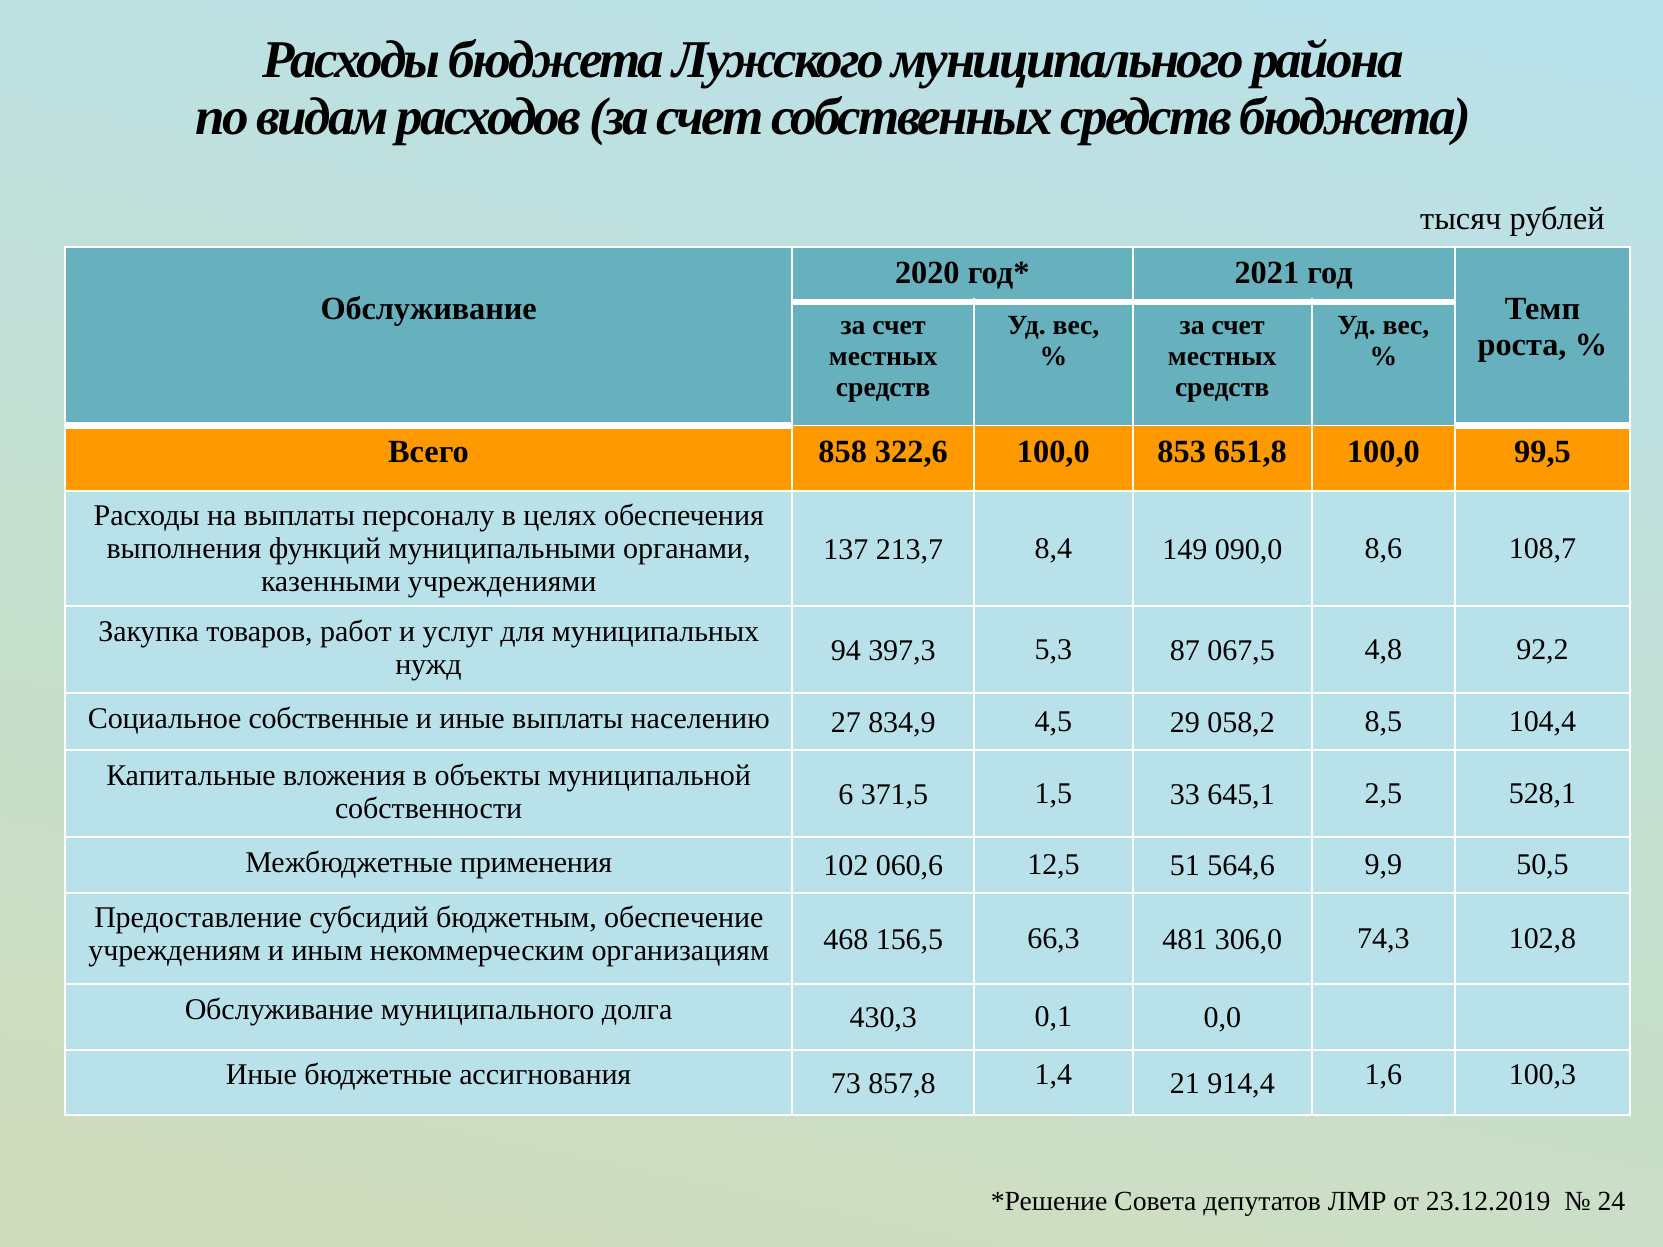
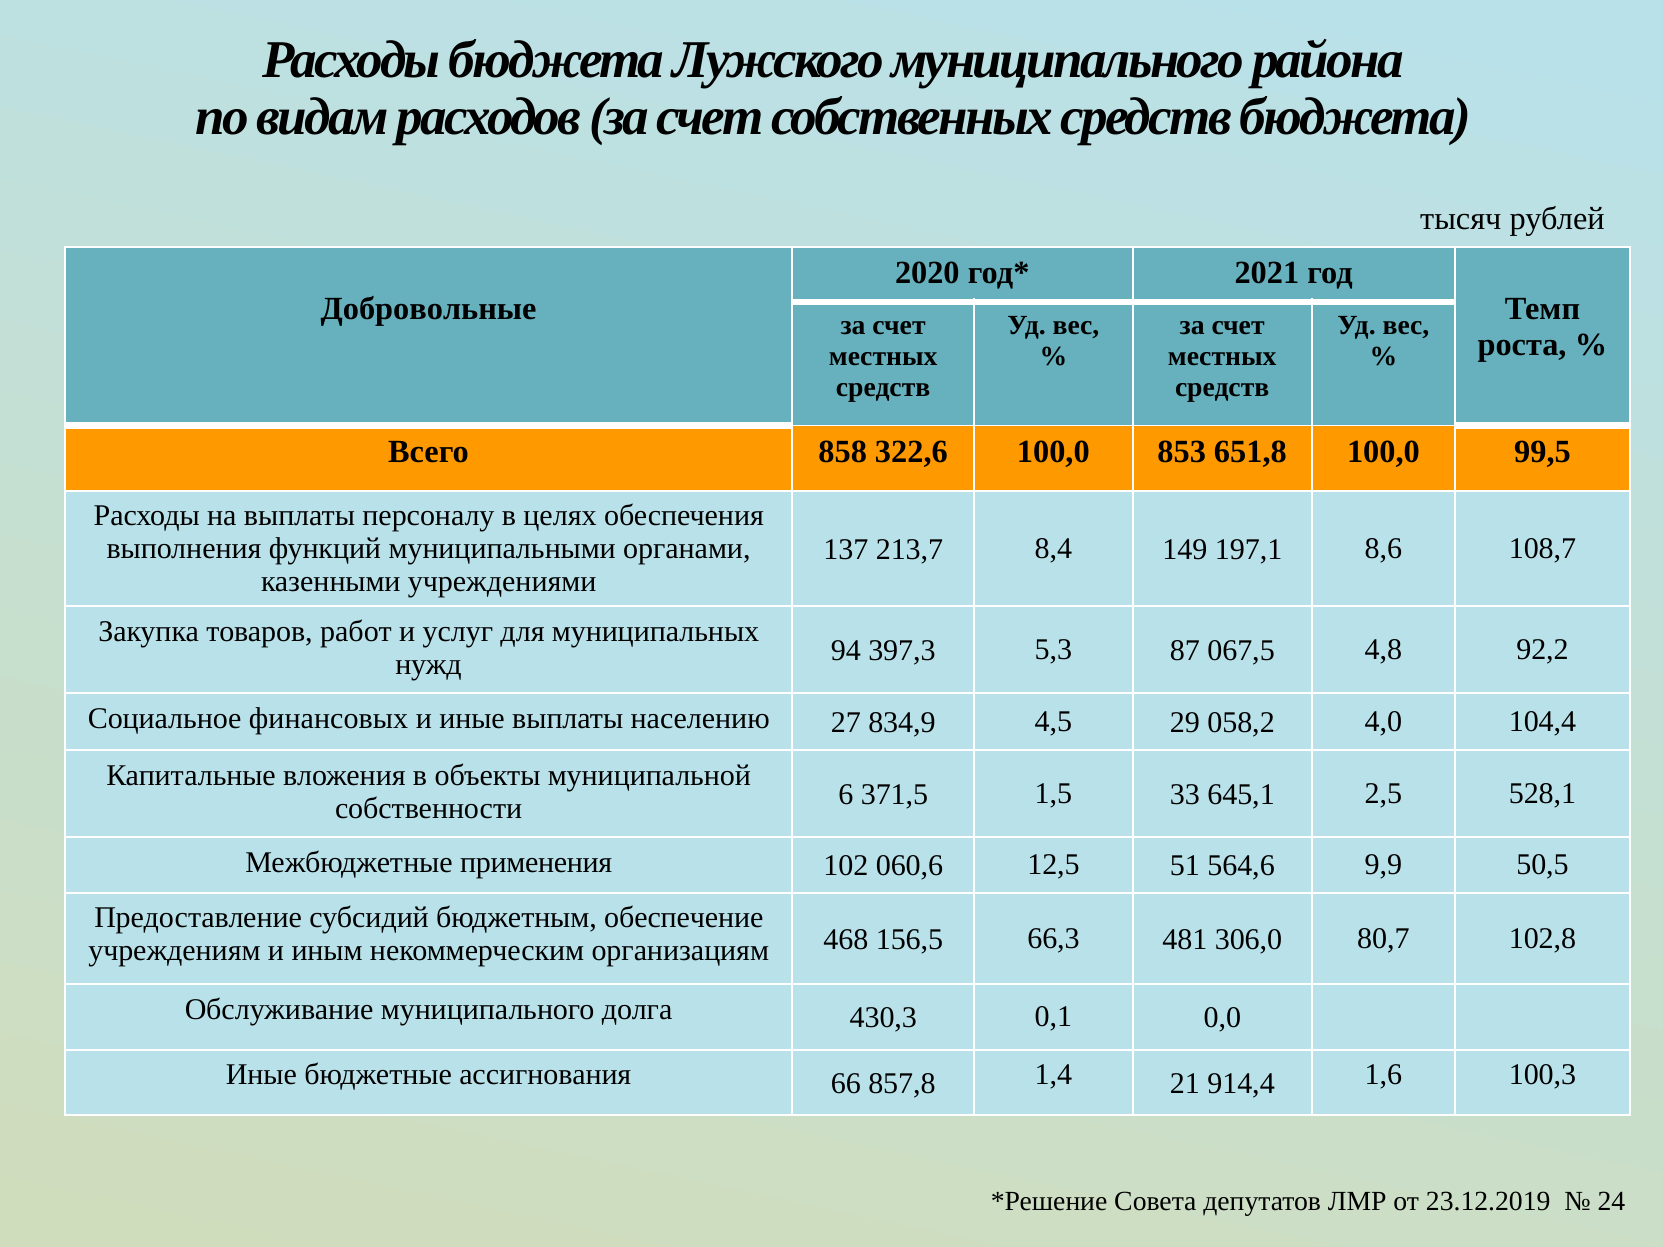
Обслуживание: Обслуживание -> Добровольные (429, 309)
090,0: 090,0 -> 197,1 (1249, 550)
собственные: собственные -> финансовых (329, 718)
8,5: 8,5 -> 4,0 (1383, 722)
74,3: 74,3 -> 80,7 (1383, 939)
73: 73 -> 66 (846, 1083)
